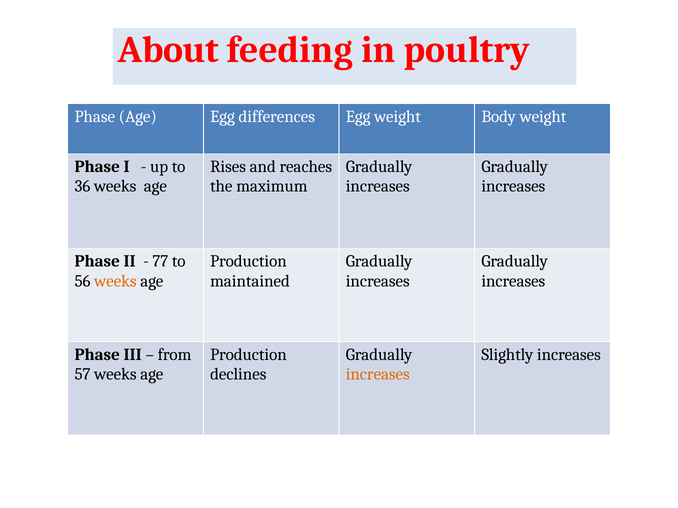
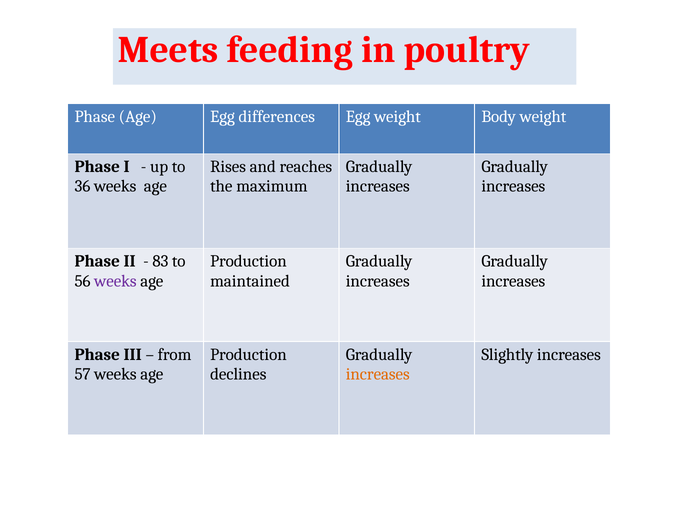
About: About -> Meets (168, 50)
77: 77 -> 83 (160, 262)
weeks colour: orange -> purple (115, 281)
